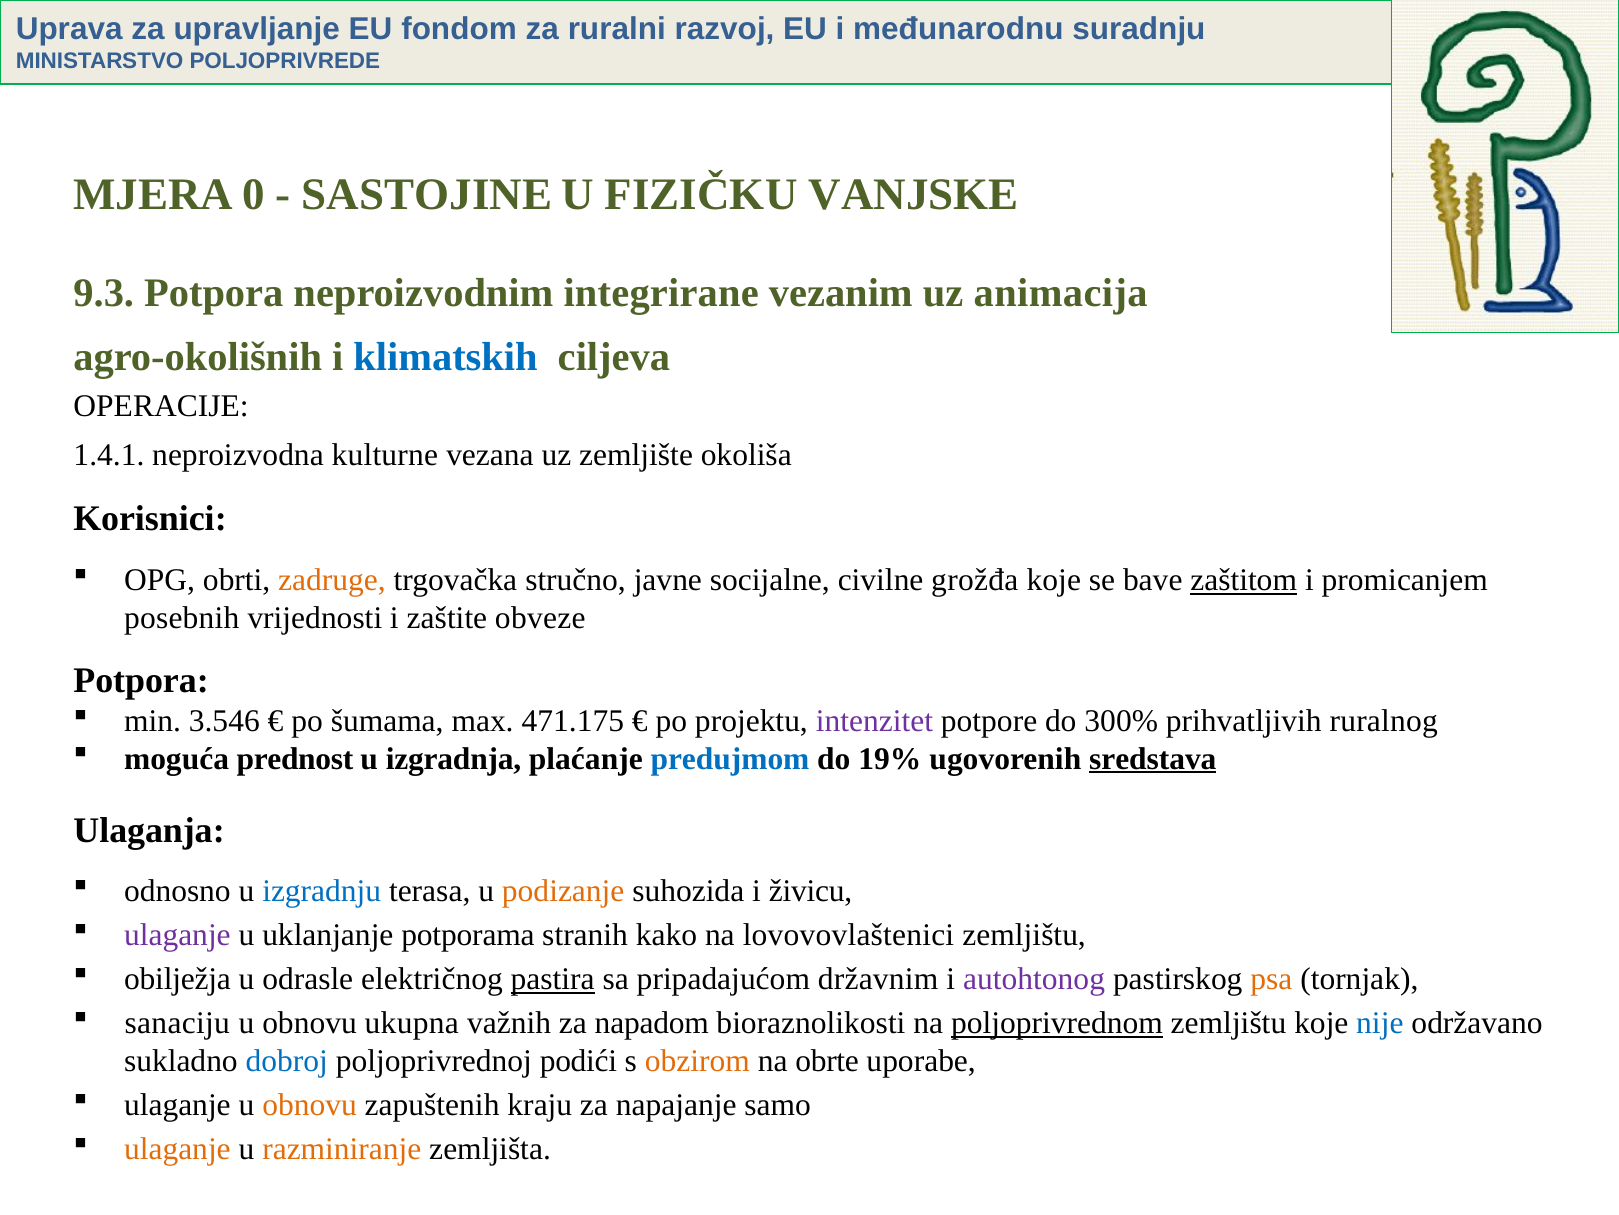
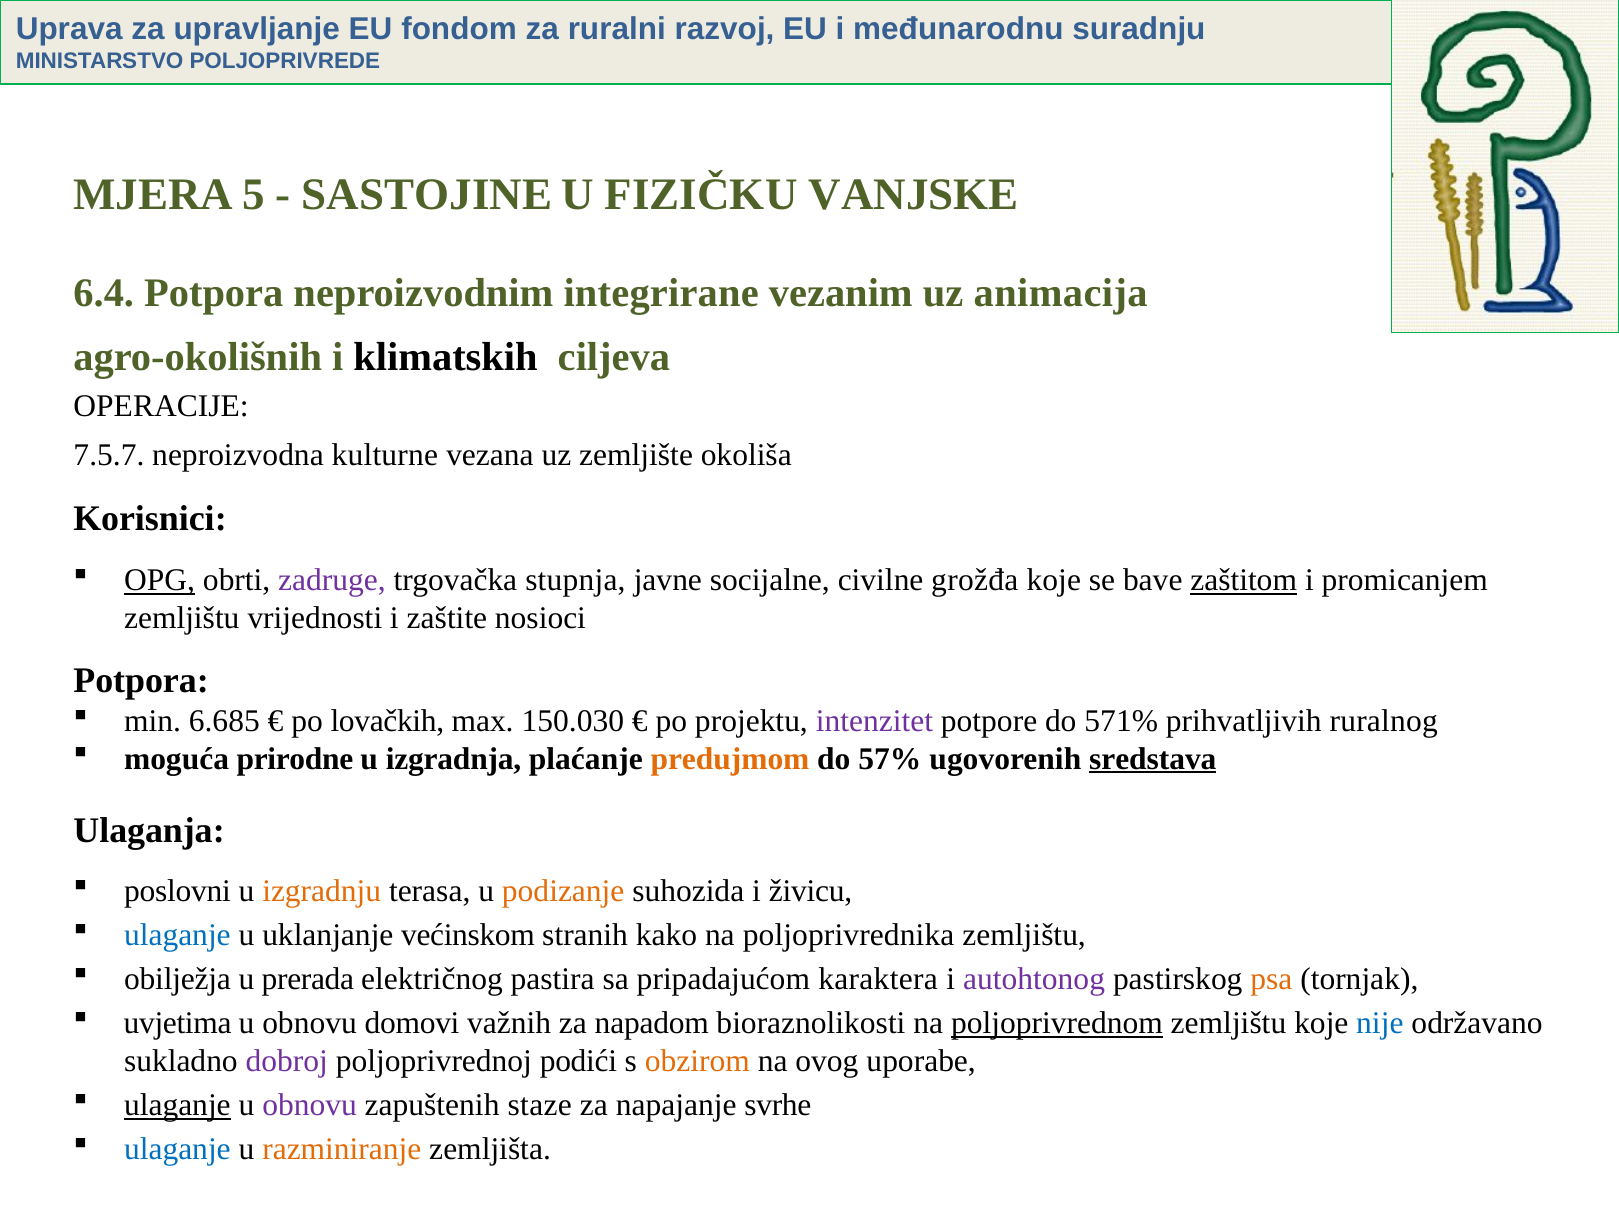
0: 0 -> 5 (253, 195)
9.3: 9.3 -> 6.4 (104, 293)
klimatskih colour: blue -> black (446, 357)
1.4.1: 1.4.1 -> 7.5.7 (109, 455)
OPG underline: none -> present (160, 580)
zadruge colour: orange -> purple (332, 580)
stručno: stručno -> stupnja (575, 580)
posebnih: posebnih -> zemljištu (182, 618)
obveze: obveze -> nosioci (540, 618)
3.546: 3.546 -> 6.685 (224, 720)
šumama: šumama -> lovačkih (387, 720)
471.175: 471.175 -> 150.030 (573, 720)
300%: 300% -> 571% (1121, 720)
prednost: prednost -> prirodne (295, 758)
predujmom colour: blue -> orange (730, 758)
19%: 19% -> 57% (890, 758)
odnosno: odnosno -> poslovni (178, 891)
izgradnju colour: blue -> orange (322, 891)
ulaganje colour: purple -> blue (177, 935)
potporama: potporama -> većinskom (468, 935)
lovovovlaštenici: lovovovlaštenici -> poljoprivrednika (849, 935)
odrasle: odrasle -> prerada (308, 979)
pastira underline: present -> none (553, 979)
državnim: državnim -> karaktera (878, 979)
sanaciju: sanaciju -> uvjetima (178, 1023)
ukupna: ukupna -> domovi (412, 1023)
dobroj colour: blue -> purple (287, 1061)
obrte: obrte -> ovog (827, 1061)
ulaganje underline: none -> present (177, 1105)
obnovu colour: orange -> purple (310, 1105)
kraju: kraju -> staze (540, 1105)
samo: samo -> svrhe (778, 1105)
ulaganje colour: orange -> blue (177, 1149)
